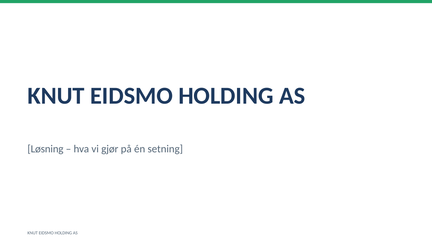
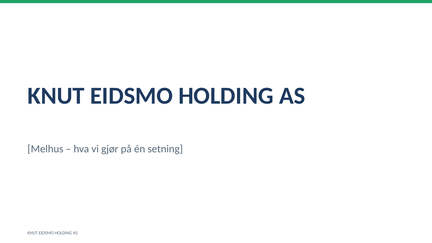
Løsning: Løsning -> Melhus (45, 149)
